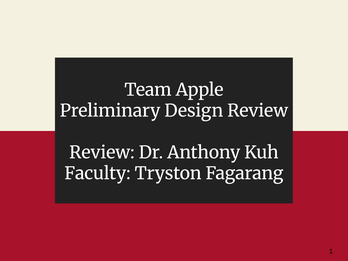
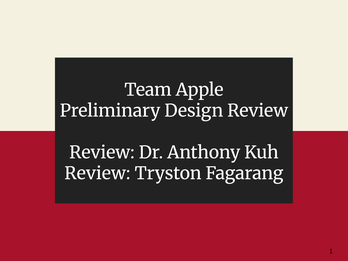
Faculty: Faculty -> Review (97, 173)
